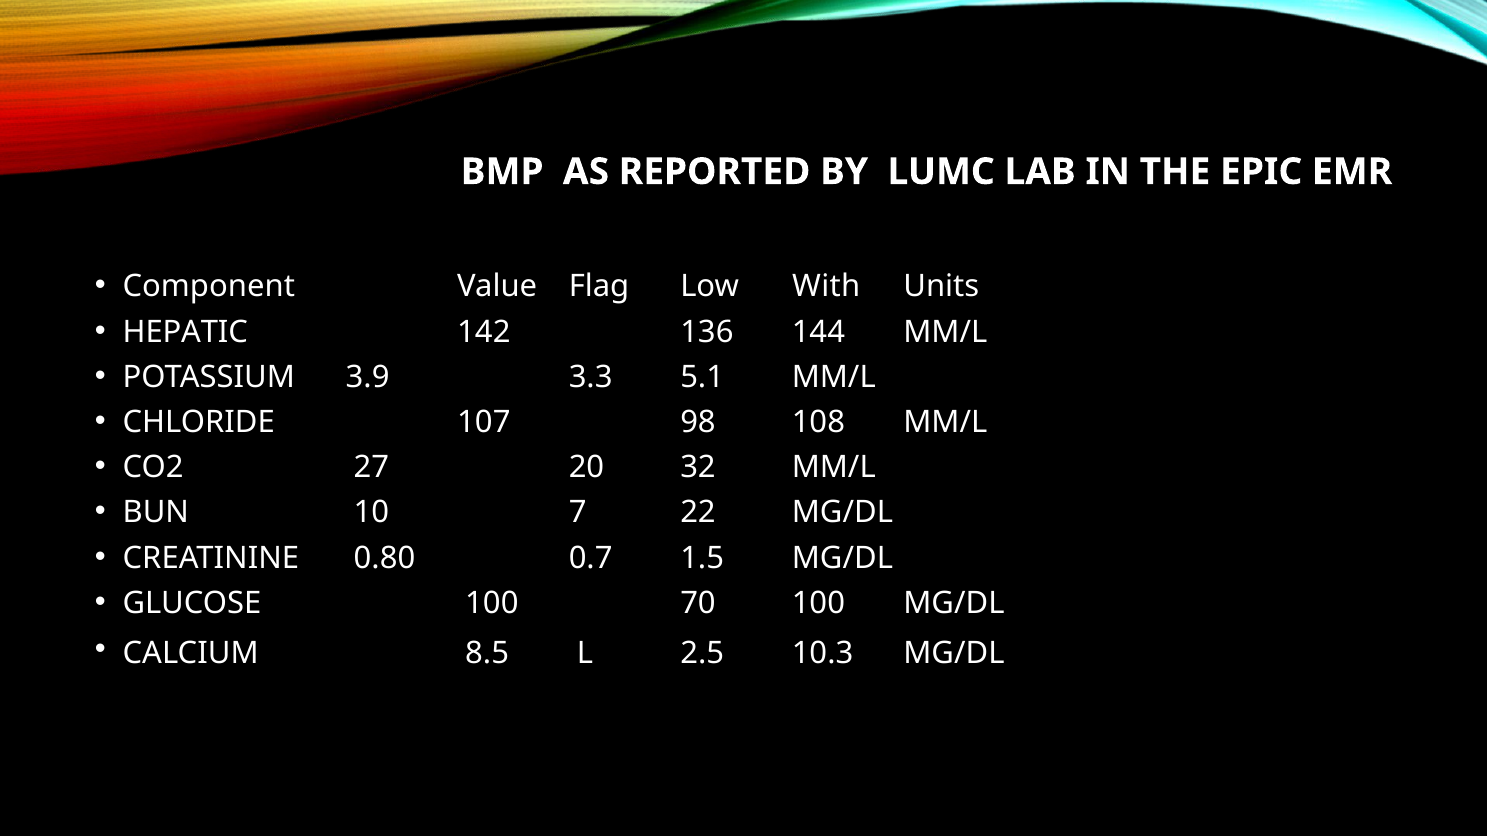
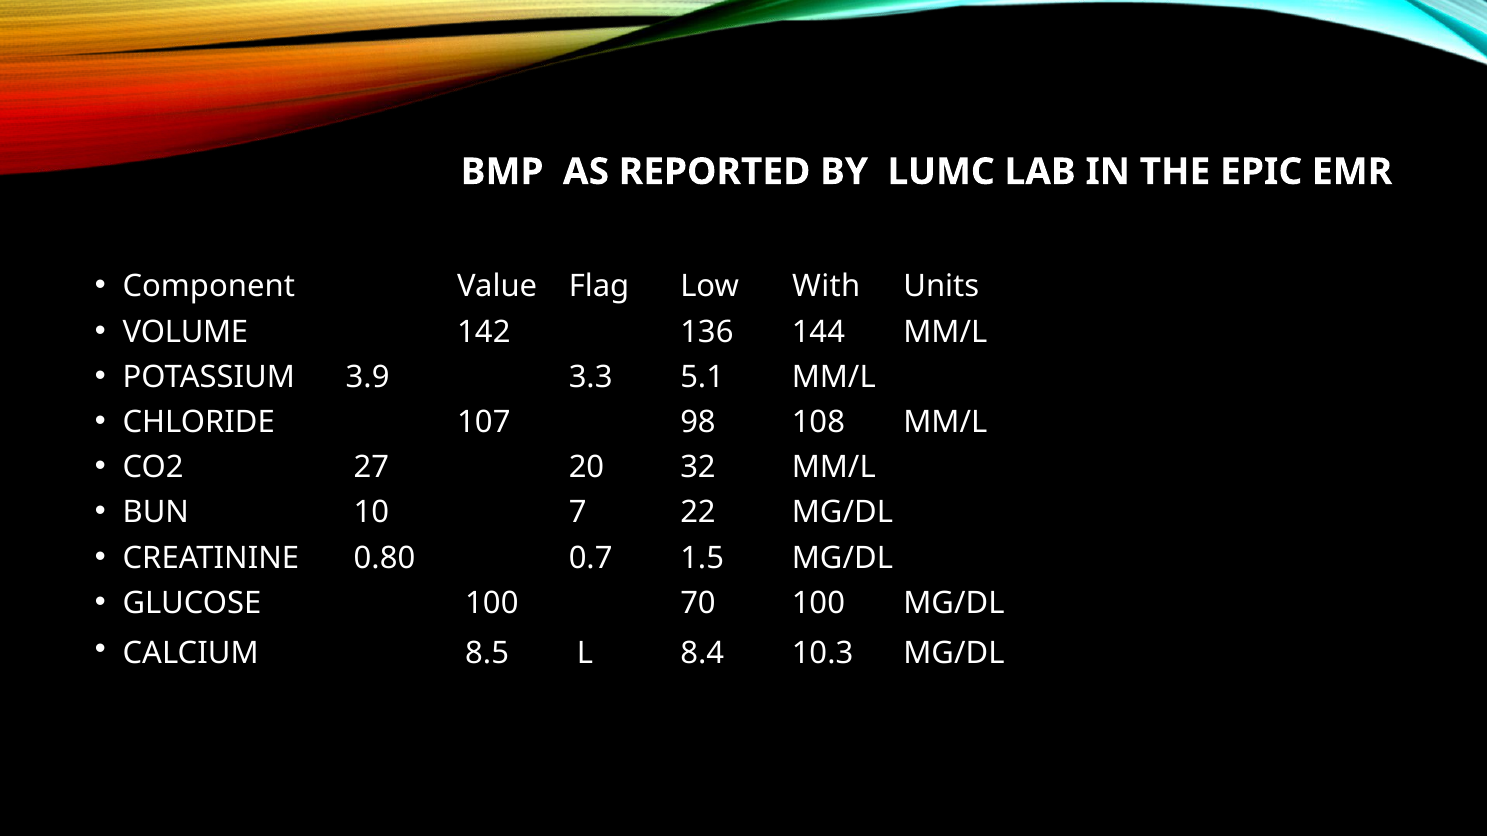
HEPATIC: HEPATIC -> VOLUME (185, 332)
2.5: 2.5 -> 8.4 (702, 653)
